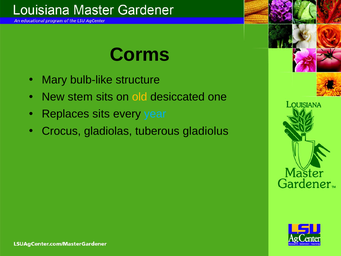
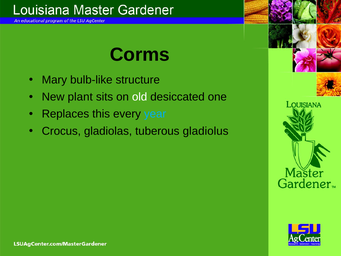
stem: stem -> plant (80, 97)
old colour: yellow -> white (140, 97)
Replaces sits: sits -> this (101, 114)
